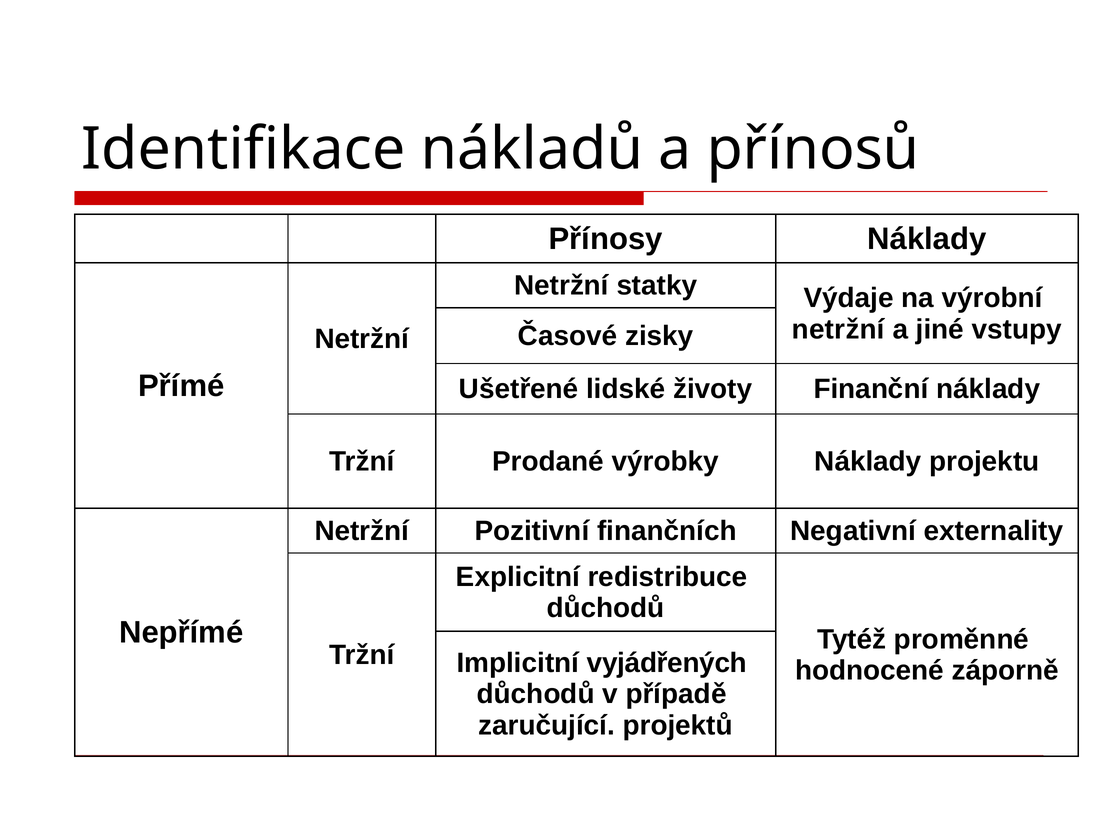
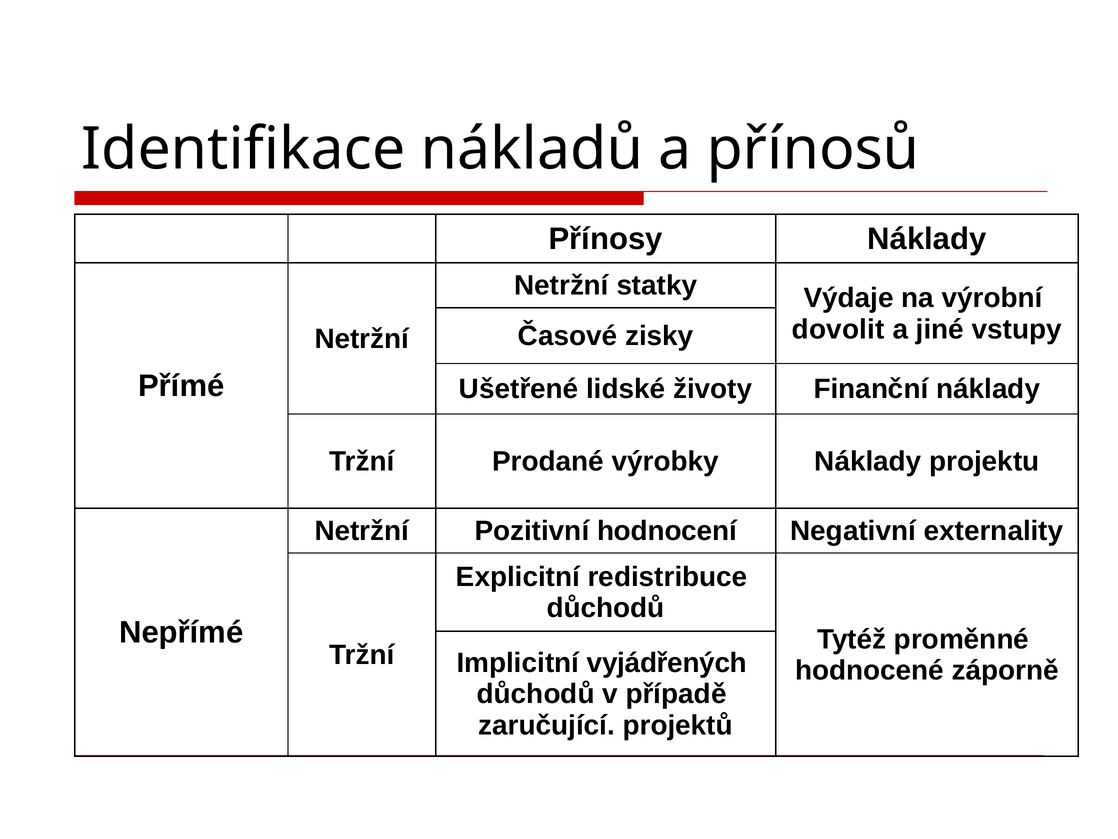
netržní: netržní -> dovolit (838, 329)
finančních: finančních -> hodnocení (667, 531)
